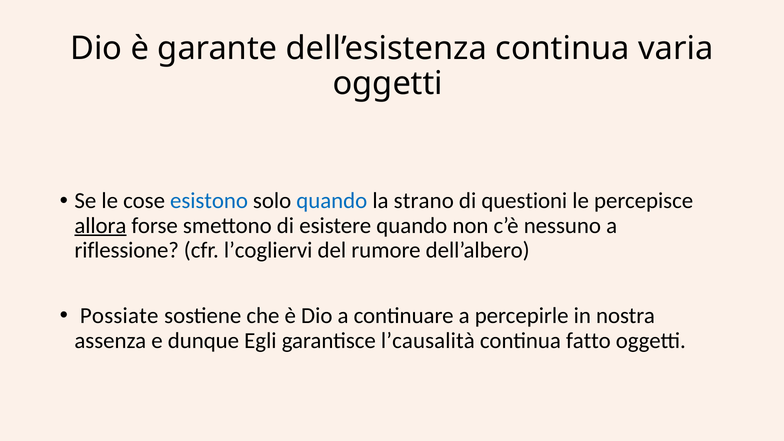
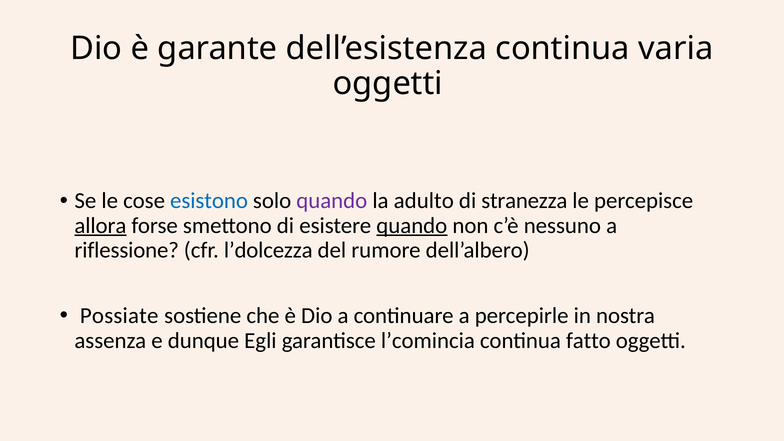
quando colour: blue -> purple (332, 201)
strano: strano -> adulto (424, 201)
questioni: questioni -> stranezza (524, 201)
quando underline: none -> present (412, 226)
l’cogliervi: l’cogliervi -> l’dolcezza (268, 250)
l’causalità: l’causalità -> l’comincia (428, 340)
